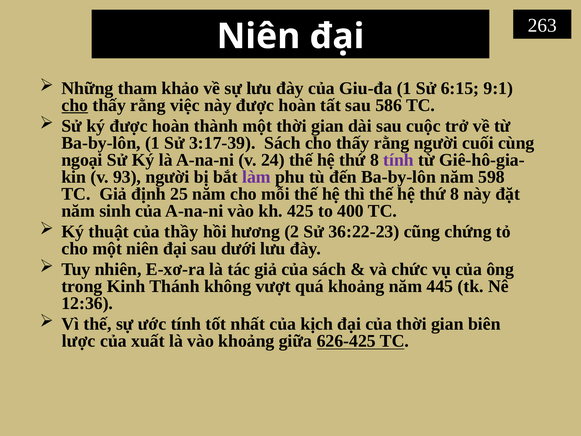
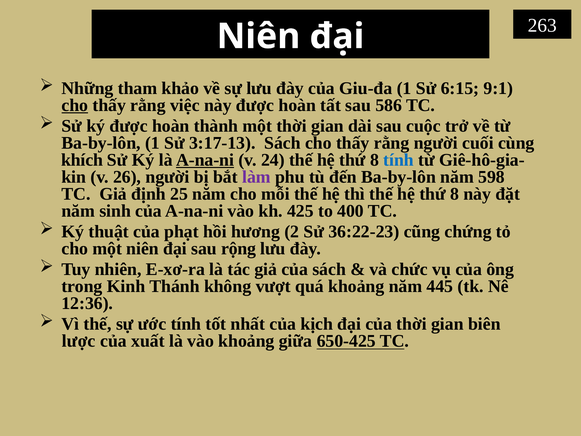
3:17-39: 3:17-39 -> 3:17-13 (222, 143)
ngoại: ngoại -> khích (82, 160)
A-na-ni underline: none -> present (205, 160)
tính colour: purple -> blue (399, 160)
93: 93 -> 26 (127, 177)
thầy: thầy -> phạt (181, 232)
dưới: dưới -> rộng (239, 249)
626-425: 626-425 -> 650-425 (346, 341)
